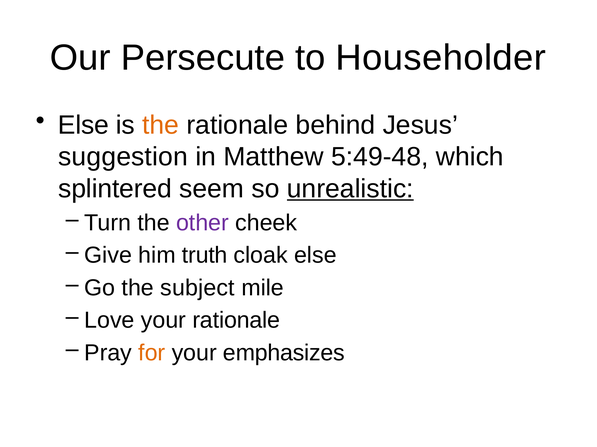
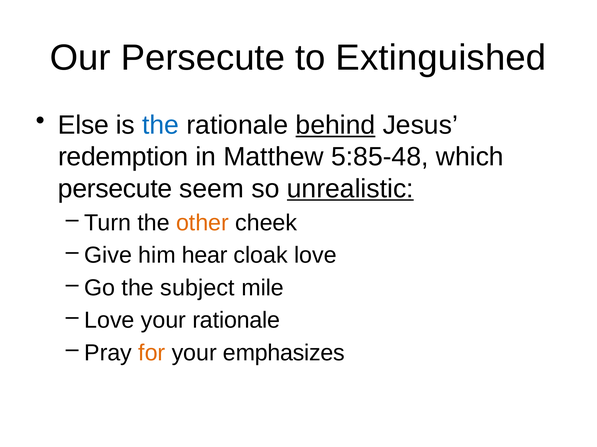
Householder: Householder -> Extinguished (441, 58)
the colour: orange -> blue (161, 125)
behind underline: none -> present (335, 125)
suggestion: suggestion -> redemption (123, 157)
5:49-48: 5:49-48 -> 5:85-48 (380, 157)
splintered: splintered -> persecute (115, 189)
other colour: purple -> orange (202, 223)
truth: truth -> hear (205, 256)
cloak else: else -> love (315, 256)
